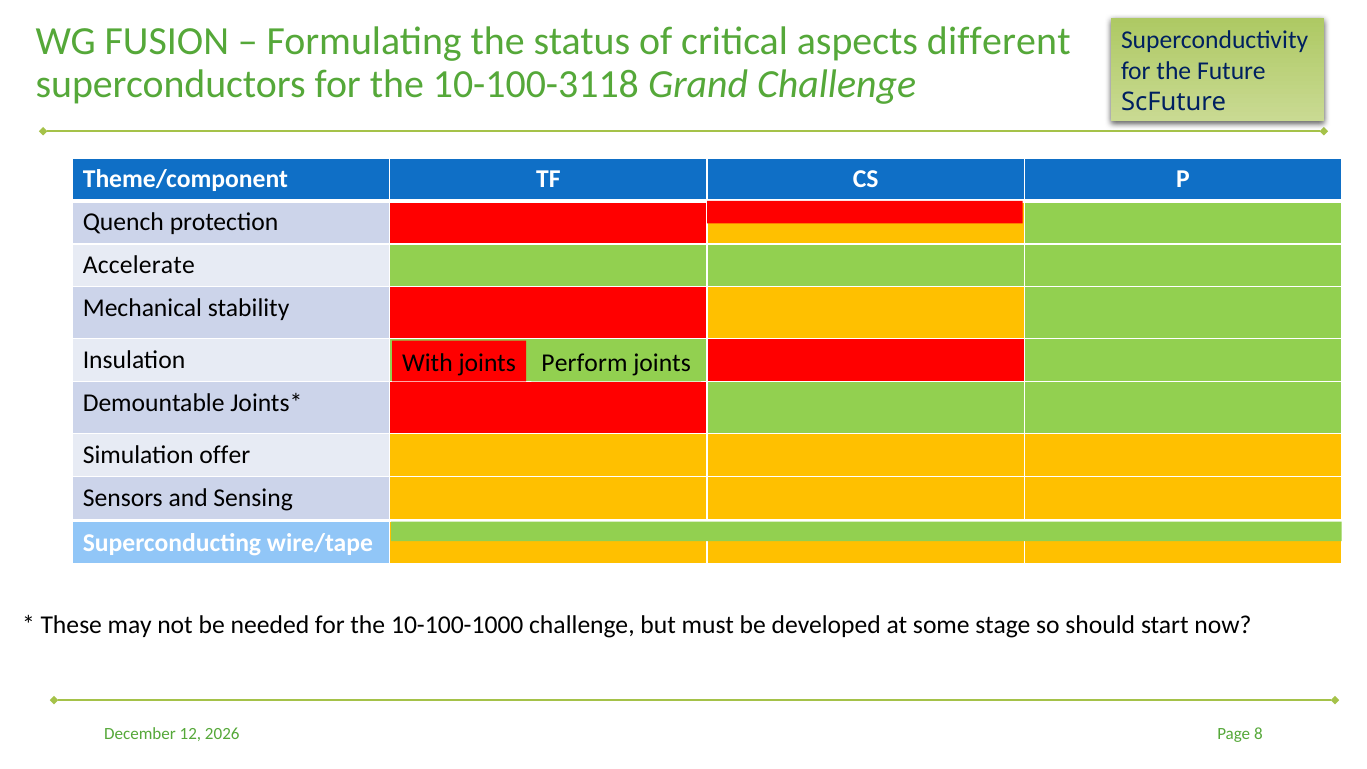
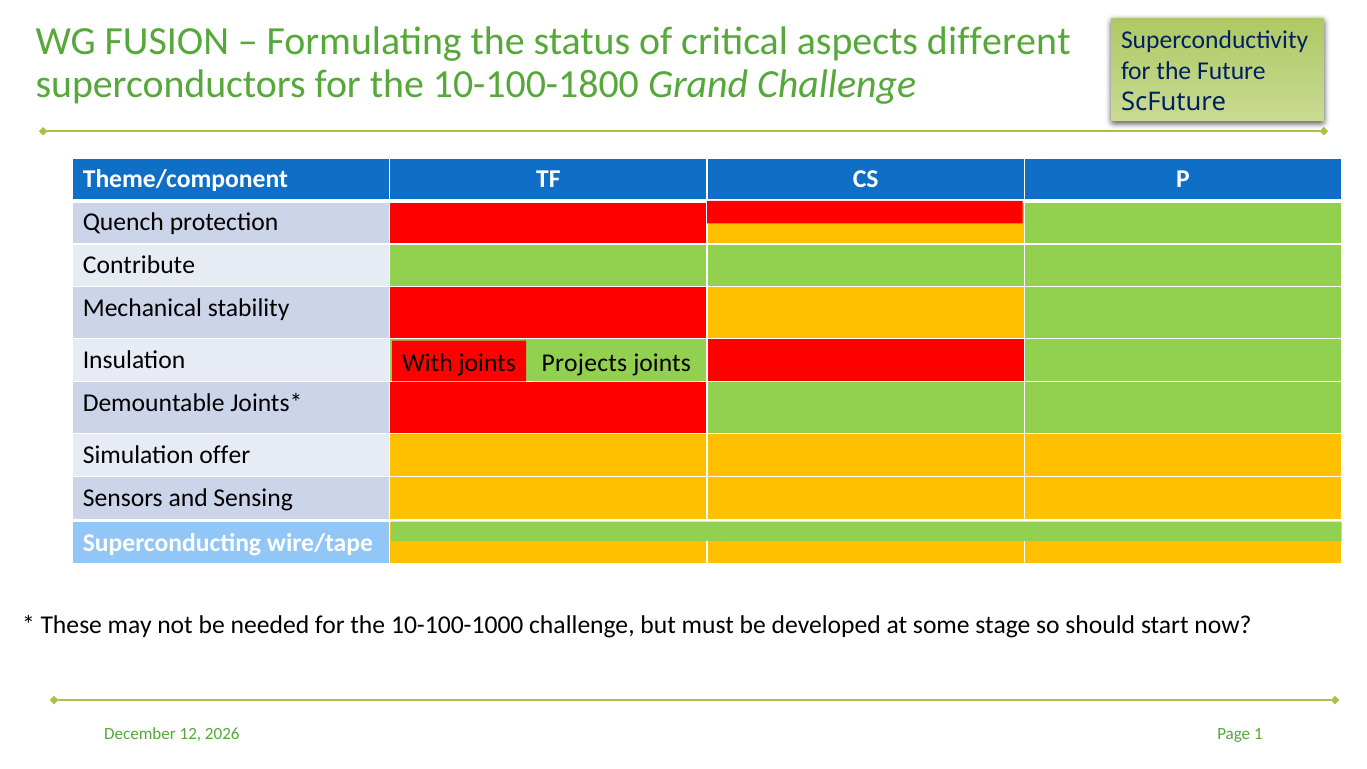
10-100-3118: 10-100-3118 -> 10-100-1800 (536, 84)
Accelerate: Accelerate -> Contribute (139, 265)
Perform: Perform -> Projects (584, 363)
8: 8 -> 1 (1259, 734)
